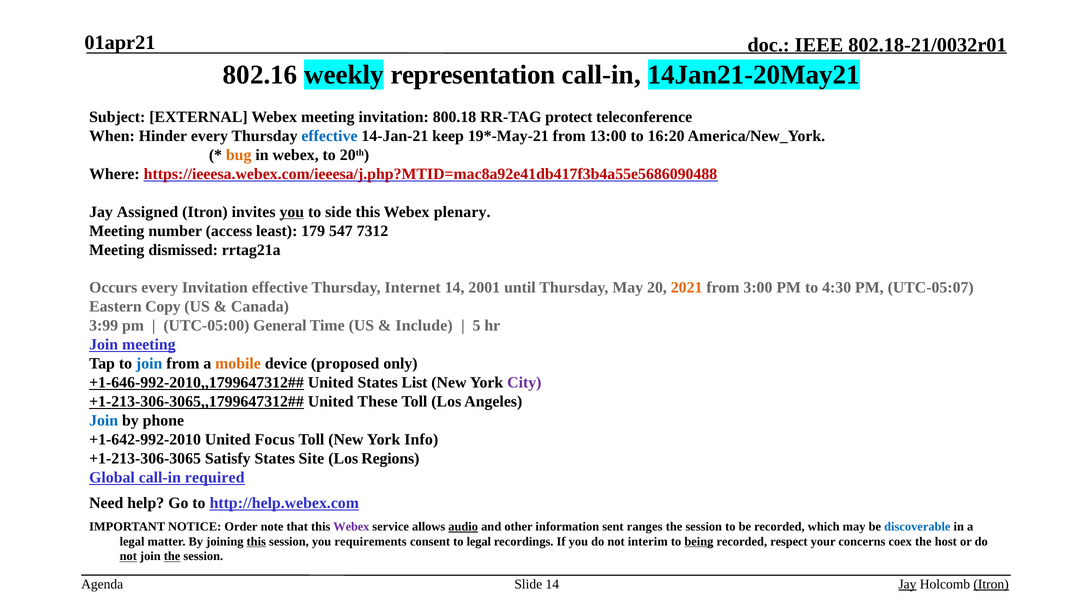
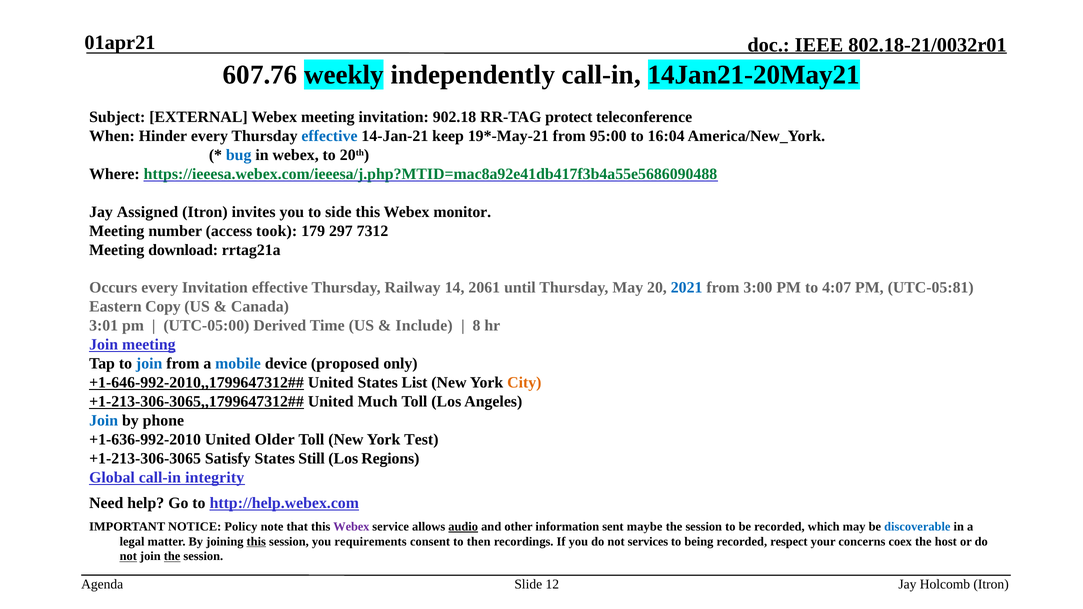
802.16: 802.16 -> 607.76 (260, 75)
representation: representation -> independently (473, 75)
800.18: 800.18 -> 902.18 (455, 117)
13:00: 13:00 -> 95:00 (608, 136)
16:20: 16:20 -> 16:04 (666, 136)
bug colour: orange -> blue (239, 155)
https://ieeesa.webex.com/ieeesa/j.php?MTID=mac8a92e41db417f3b4a55e5686090488 colour: red -> green (430, 174)
you underline: present -> none (292, 212)
plenary: plenary -> monitor (462, 212)
least: least -> took (277, 231)
547: 547 -> 297 (341, 231)
dismissed: dismissed -> download (183, 250)
Internet: Internet -> Railway (413, 288)
2001: 2001 -> 2061 (484, 288)
2021 colour: orange -> blue (687, 288)
4:30: 4:30 -> 4:07 (837, 288)
UTC-05:07: UTC-05:07 -> UTC-05:81 (931, 288)
3:99: 3:99 -> 3:01 (104, 326)
General: General -> Derived (280, 326)
5: 5 -> 8 (476, 326)
mobile colour: orange -> blue (238, 364)
City colour: purple -> orange (524, 383)
These: These -> Much (378, 402)
+1-642-992-2010: +1-642-992-2010 -> +1-636-992-2010 (145, 440)
Focus: Focus -> Older (275, 440)
Info: Info -> Test (421, 440)
Site: Site -> Still (312, 459)
required: required -> integrity (215, 477)
Order: Order -> Policy (241, 527)
ranges: ranges -> maybe (645, 527)
to legal: legal -> then (479, 542)
interim: interim -> services (648, 542)
being underline: present -> none (699, 542)
Slide 14: 14 -> 12 (552, 584)
Jay underline: present -> none (907, 584)
Itron underline: present -> none (991, 584)
